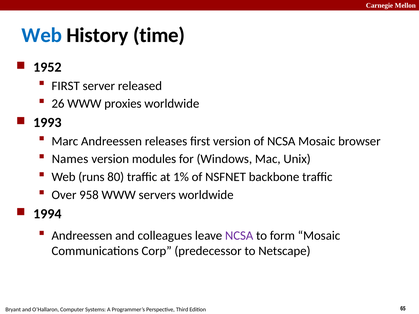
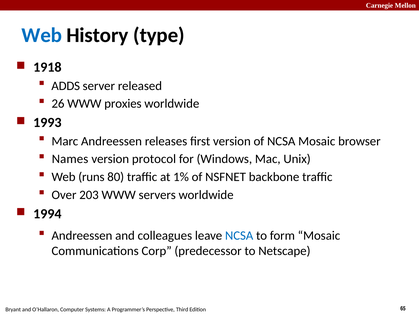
time: time -> type (159, 35)
1952: 1952 -> 1918 (47, 67)
FIRST: FIRST -> ADDS (66, 86)
modules: modules -> protocol (154, 159)
958: 958 -> 203 (89, 195)
NCSA colour: purple -> blue (239, 236)
